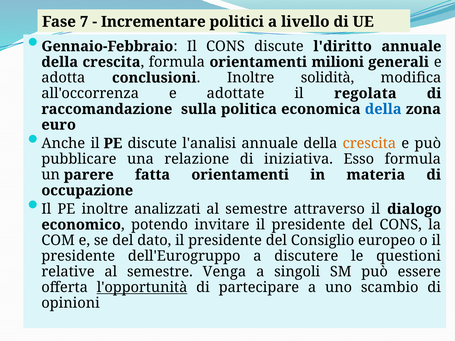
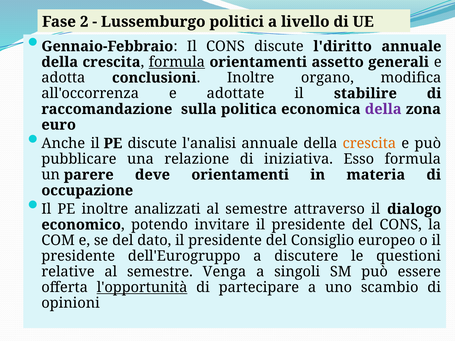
7: 7 -> 2 (84, 22)
Incrementare: Incrementare -> Lussemburgo (153, 22)
formula underline: none -> present (177, 62)
milioni: milioni -> assetto (338, 62)
solidità: solidità -> organo (327, 78)
regolata: regolata -> stabilire (365, 94)
della colour: blue -> purple (383, 109)
fatta: fatta -> deve (152, 175)
